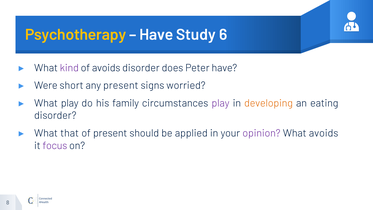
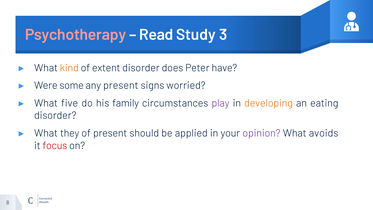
Psychotherapy colour: yellow -> pink (76, 35)
Have: Have -> Read (156, 35)
6: 6 -> 3 (223, 35)
kind colour: purple -> orange (69, 68)
of avoids: avoids -> extent (106, 68)
short: short -> some (72, 85)
What play: play -> five (70, 103)
that: that -> they (70, 133)
focus colour: purple -> red (55, 146)
